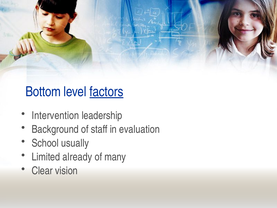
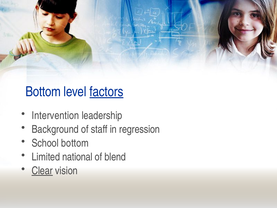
evaluation: evaluation -> regression (140, 129)
School usually: usually -> bottom (75, 143)
already: already -> national (77, 157)
many: many -> blend (115, 157)
Clear underline: none -> present (42, 171)
